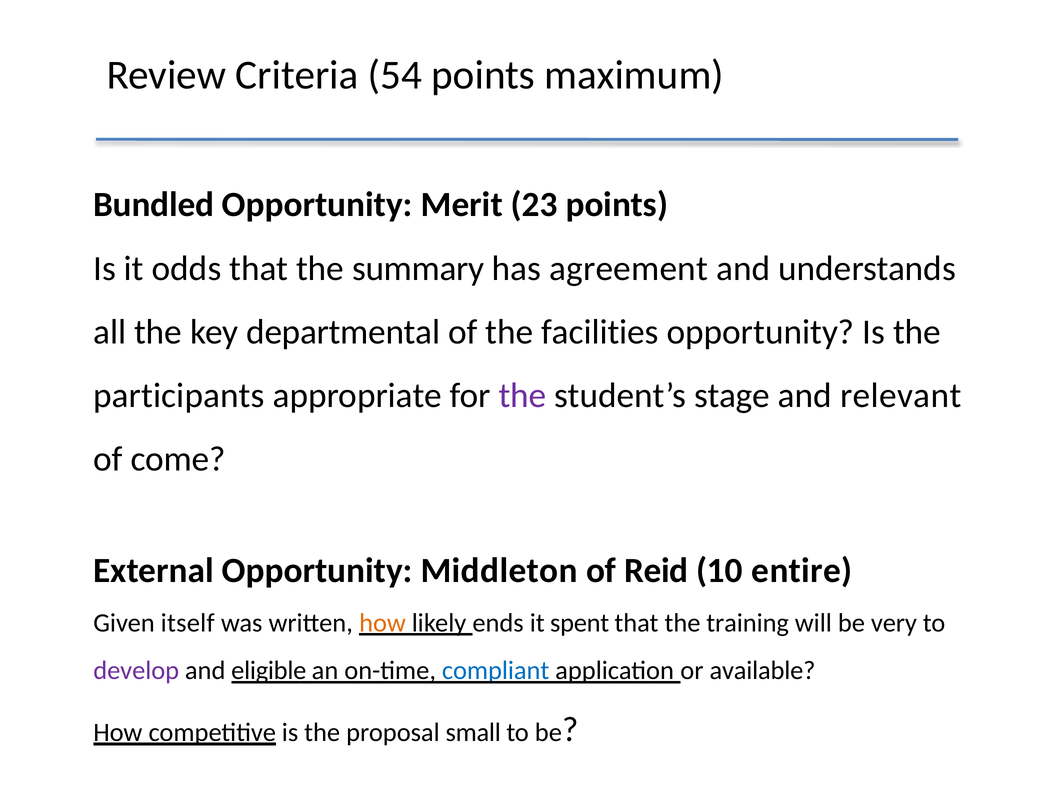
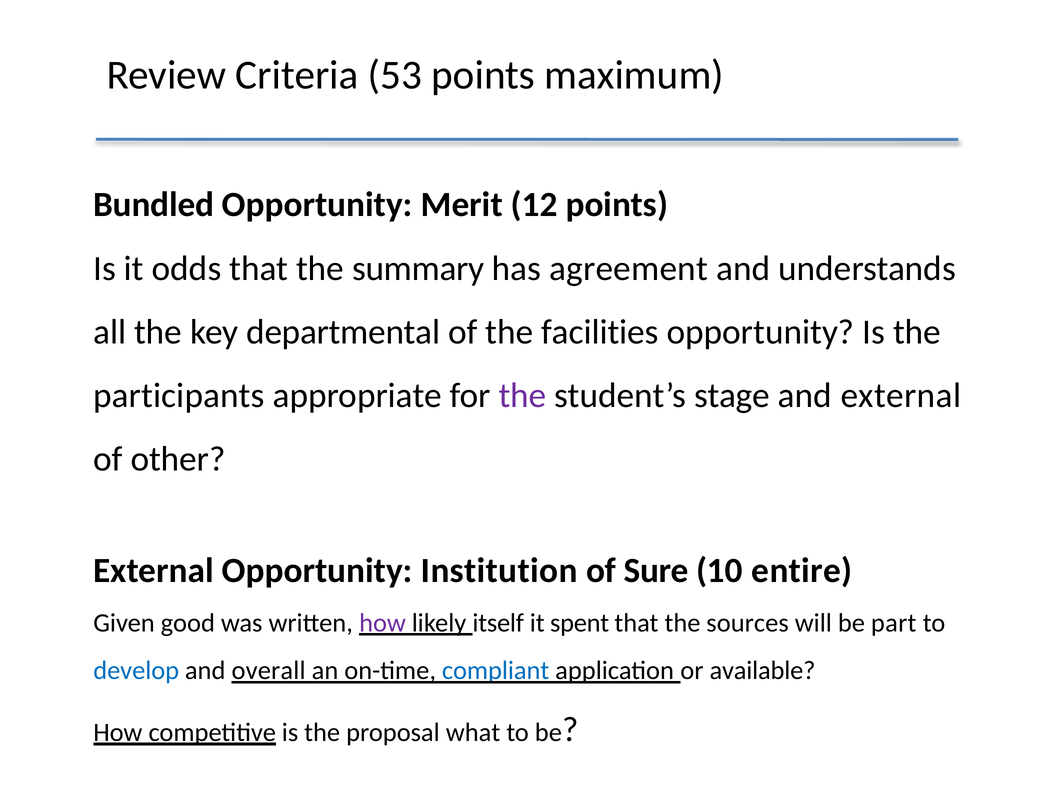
54: 54 -> 53 (395, 75)
23: 23 -> 12 (534, 205)
and relevant: relevant -> external (901, 396)
come: come -> other (178, 459)
Middleton: Middleton -> Institution (499, 571)
Reid: Reid -> Sure (656, 571)
itself: itself -> good (188, 623)
how colour: orange -> purple (383, 623)
ends: ends -> itself (498, 623)
training: training -> sources (748, 623)
very: very -> part (894, 623)
develop colour: purple -> blue (136, 671)
eligible: eligible -> overall (269, 671)
small: small -> what (473, 732)
